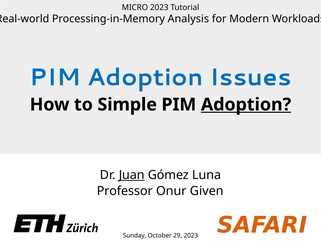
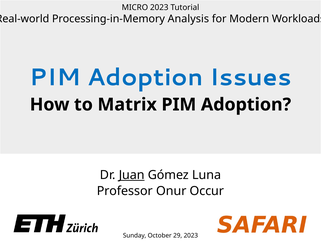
Simple: Simple -> Matrix (127, 104)
Adoption underline: present -> none (246, 104)
Given: Given -> Occur (207, 191)
